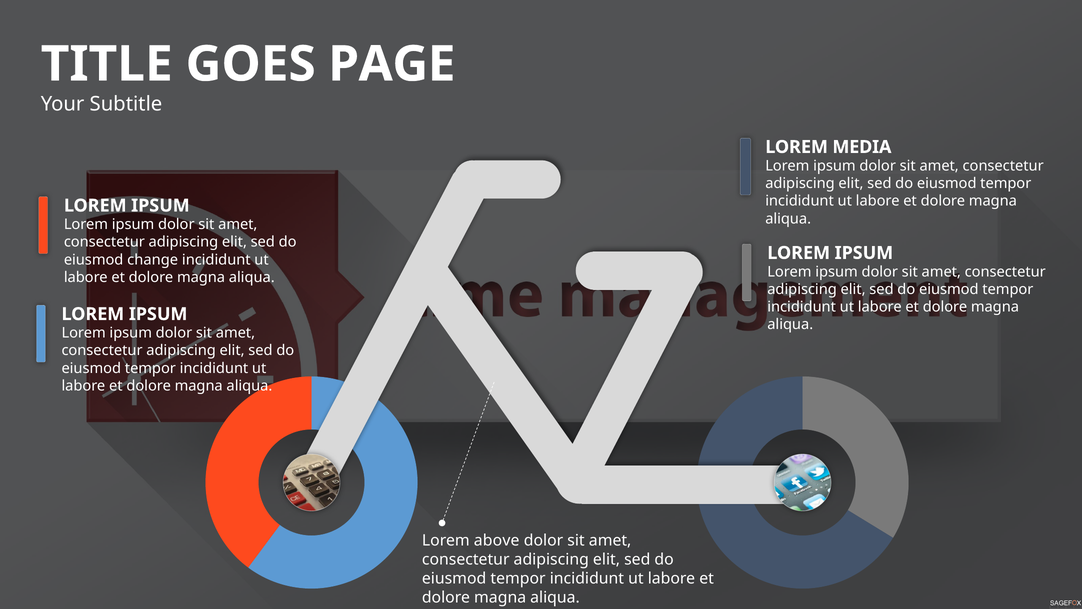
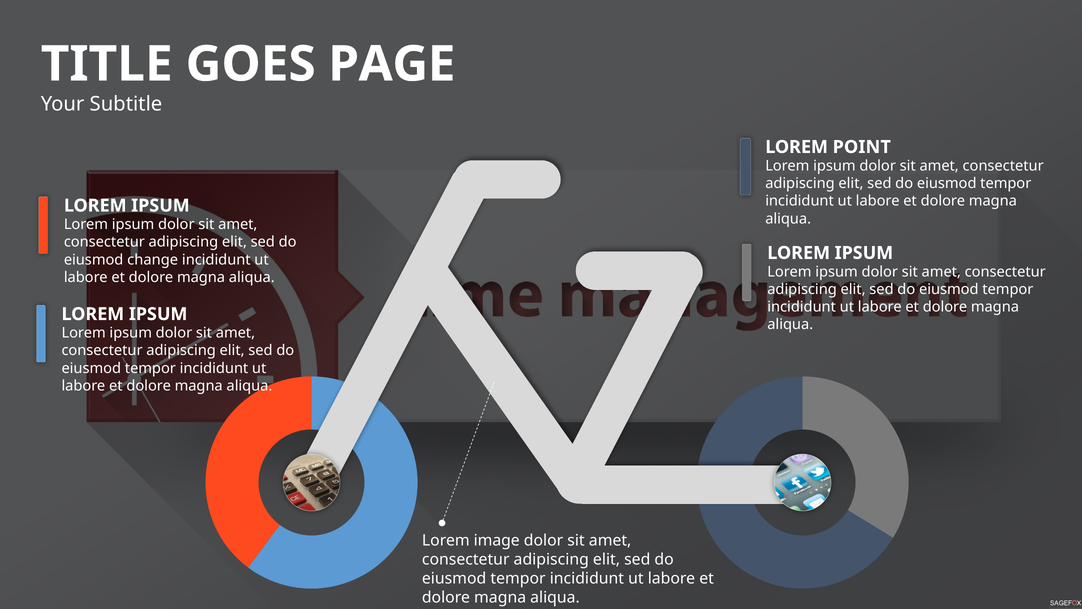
MEDIA: MEDIA -> POINT (862, 147)
above: above -> image (497, 540)
